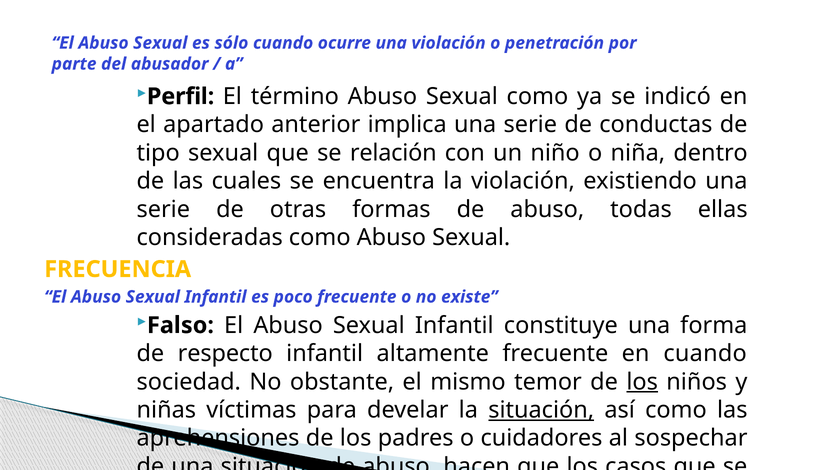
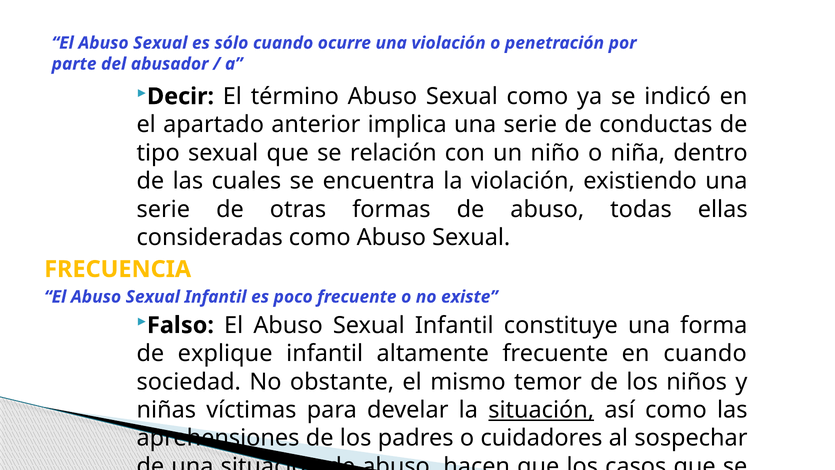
Perfil: Perfil -> Decir (181, 96)
respecto: respecto -> explique (225, 353)
los underline: present -> none (642, 382)
